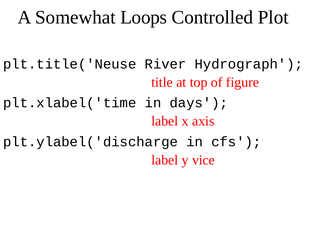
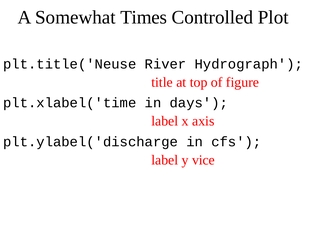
Loops: Loops -> Times (144, 17)
